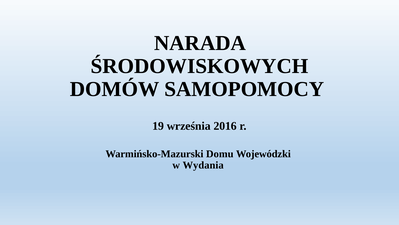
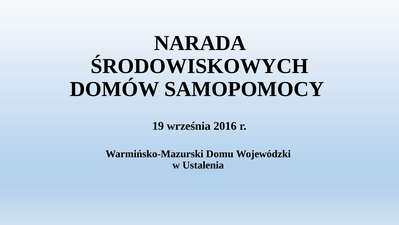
Wydania: Wydania -> Ustalenia (203, 165)
